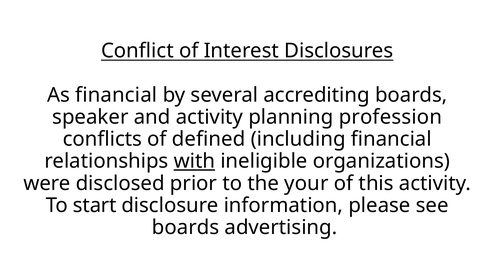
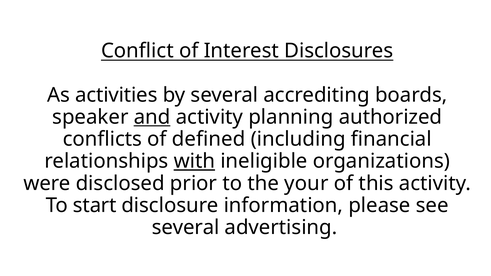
As financial: financial -> activities (116, 95)
and underline: none -> present (152, 117)
profession: profession -> authorized (390, 117)
boards: boards -> several (186, 228)
